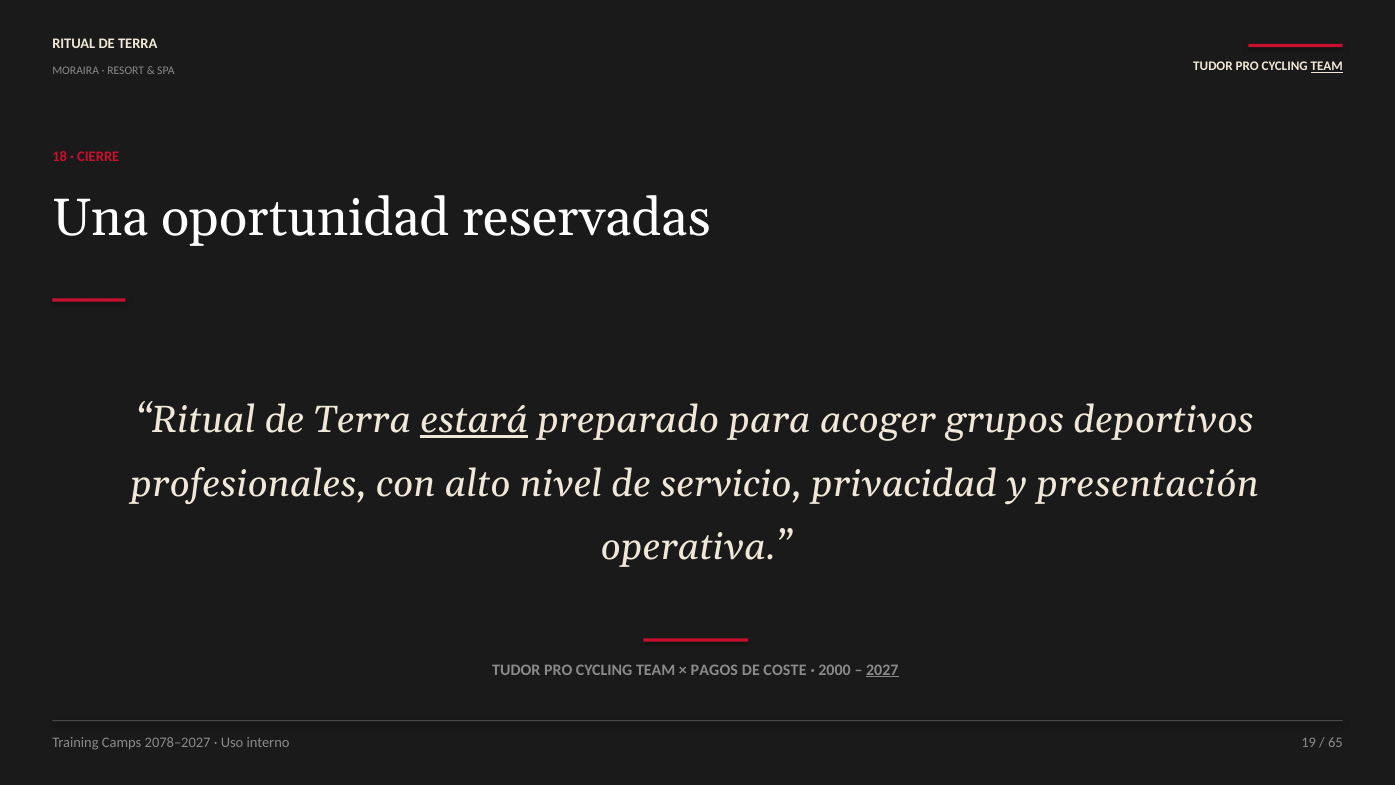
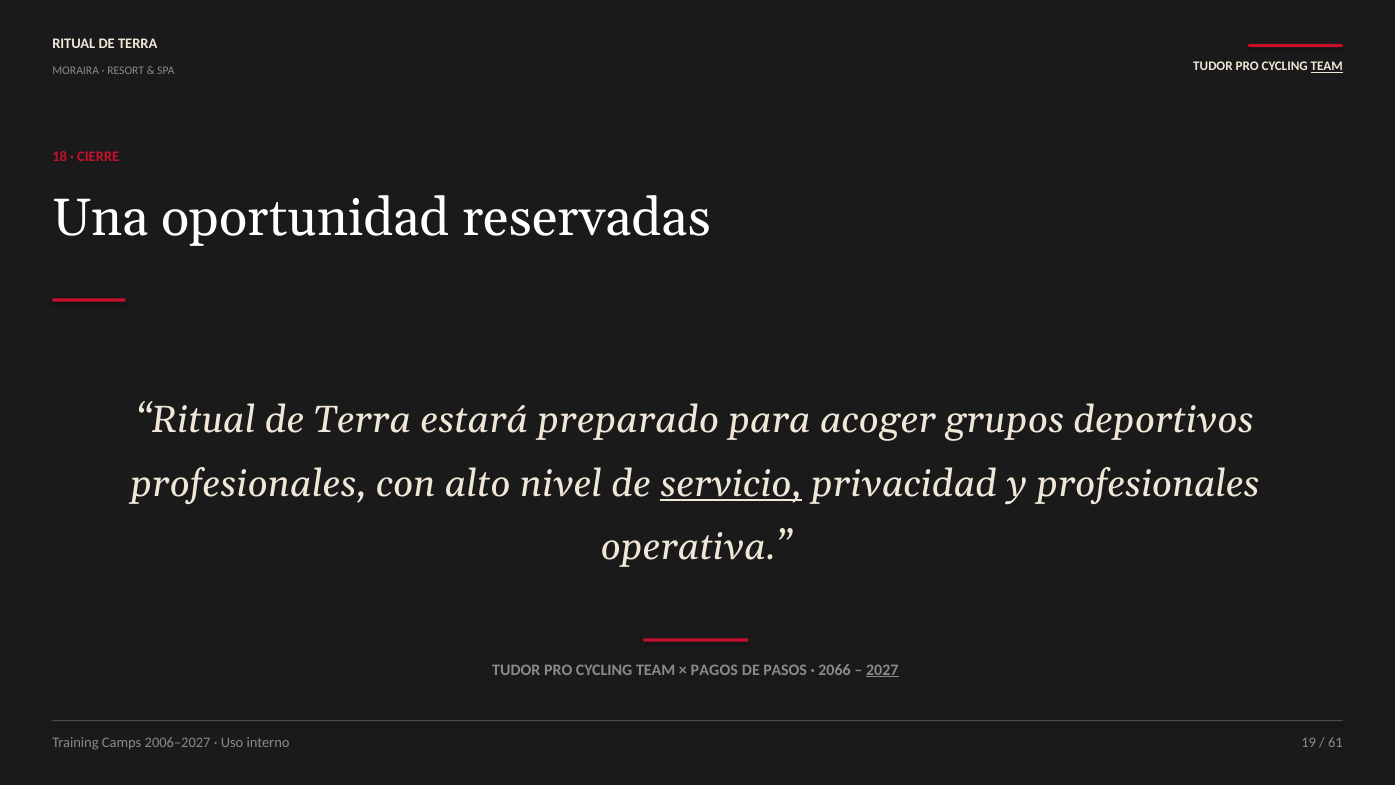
estará underline: present -> none (474, 420)
servicio underline: none -> present (731, 483)
y presentación: presentación -> profesionales (1148, 483)
COSTE: COSTE -> PASOS (785, 670)
2000: 2000 -> 2066 (835, 670)
2078–2027: 2078–2027 -> 2006–2027 (178, 742)
65: 65 -> 61 (1335, 742)
